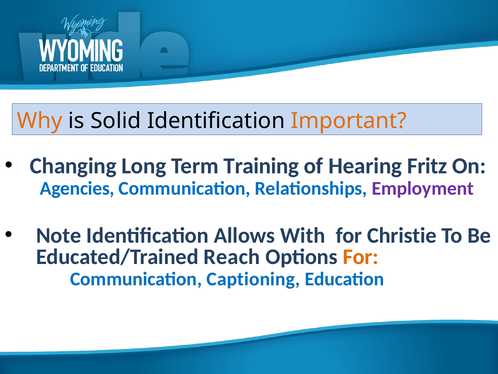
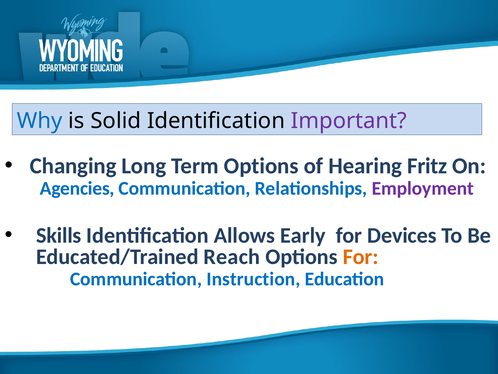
Why colour: orange -> blue (40, 121)
Important colour: orange -> purple (349, 121)
Term Training: Training -> Options (261, 166)
Note: Note -> Skills (59, 235)
With: With -> Early (303, 235)
Christie: Christie -> Devices (402, 235)
Captioning: Captioning -> Instruction (253, 279)
